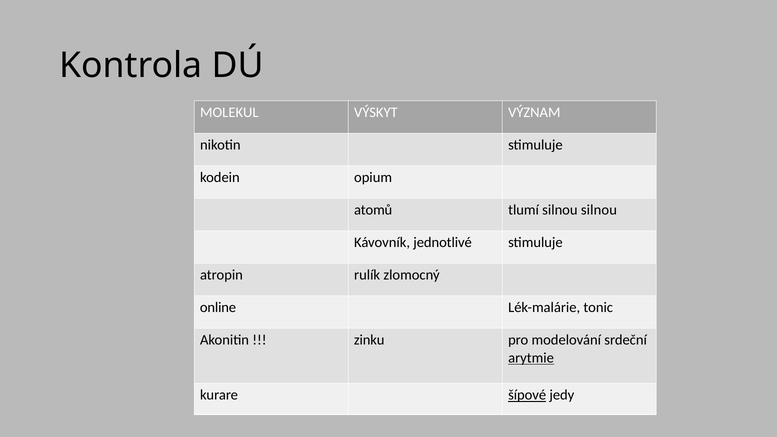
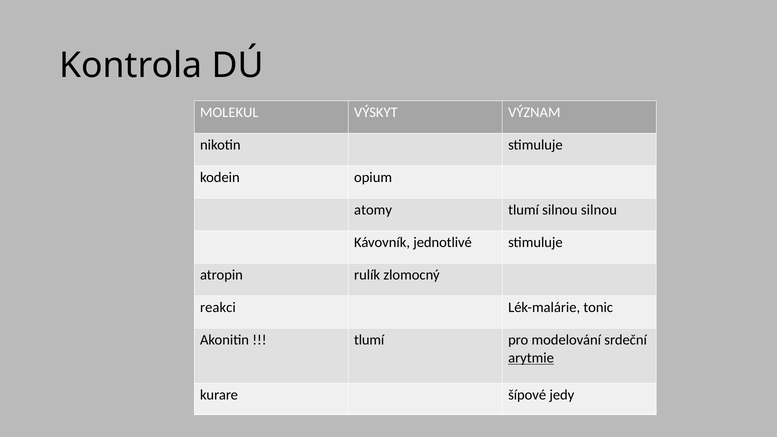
atomů: atomů -> atomy (373, 210)
online: online -> reakci (218, 308)
zinku: zinku -> tlumí (369, 340)
šípové underline: present -> none (527, 395)
